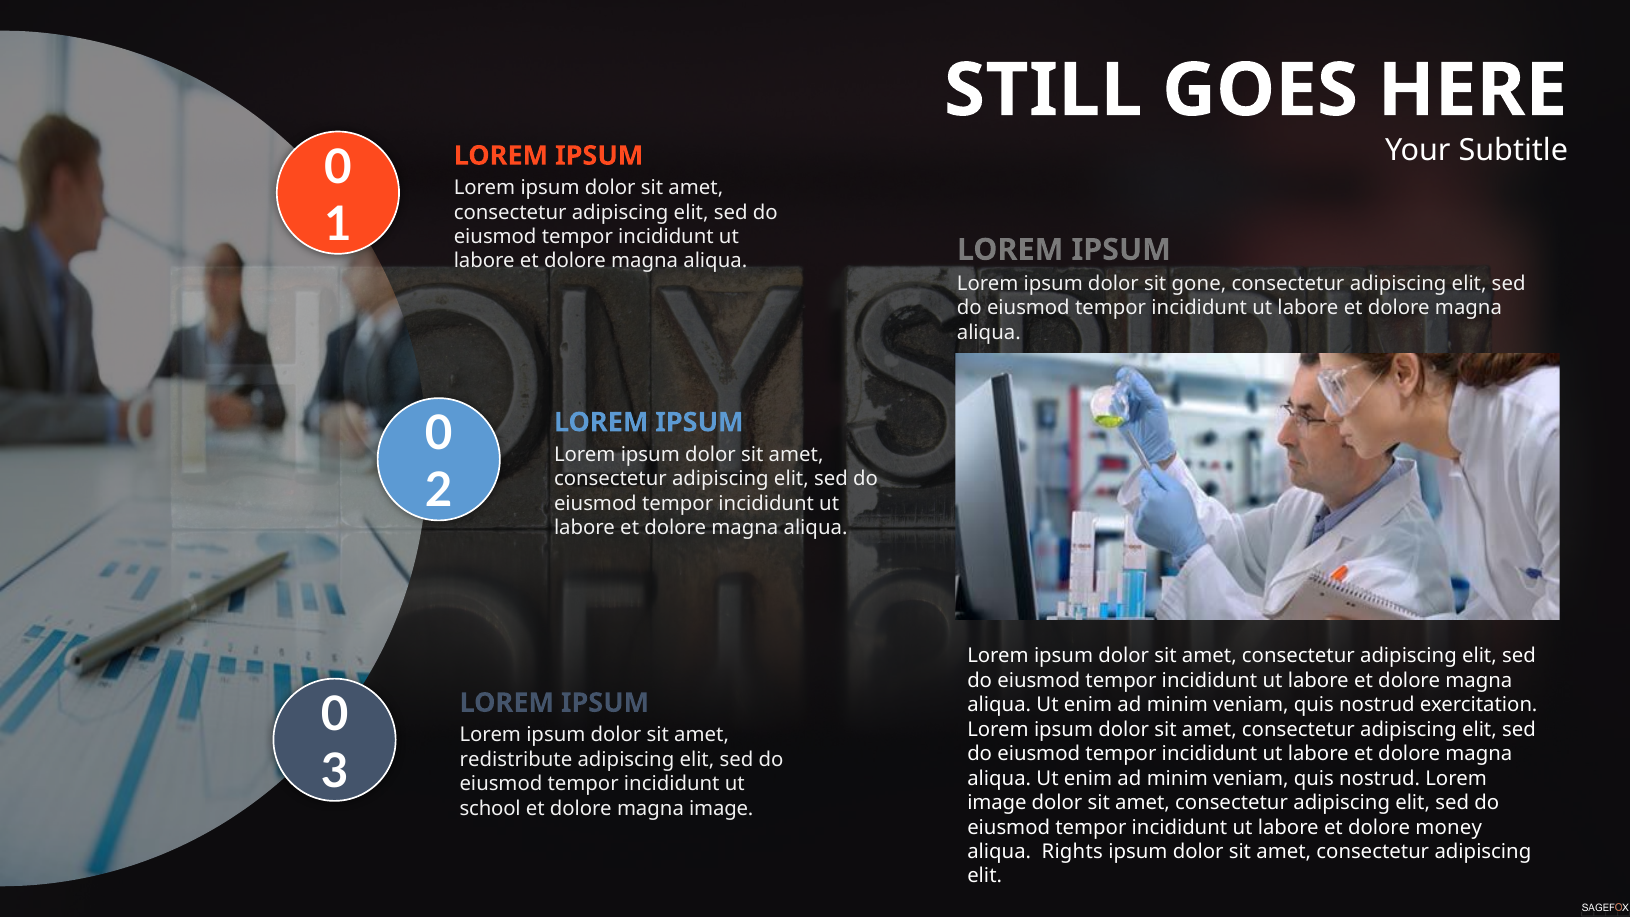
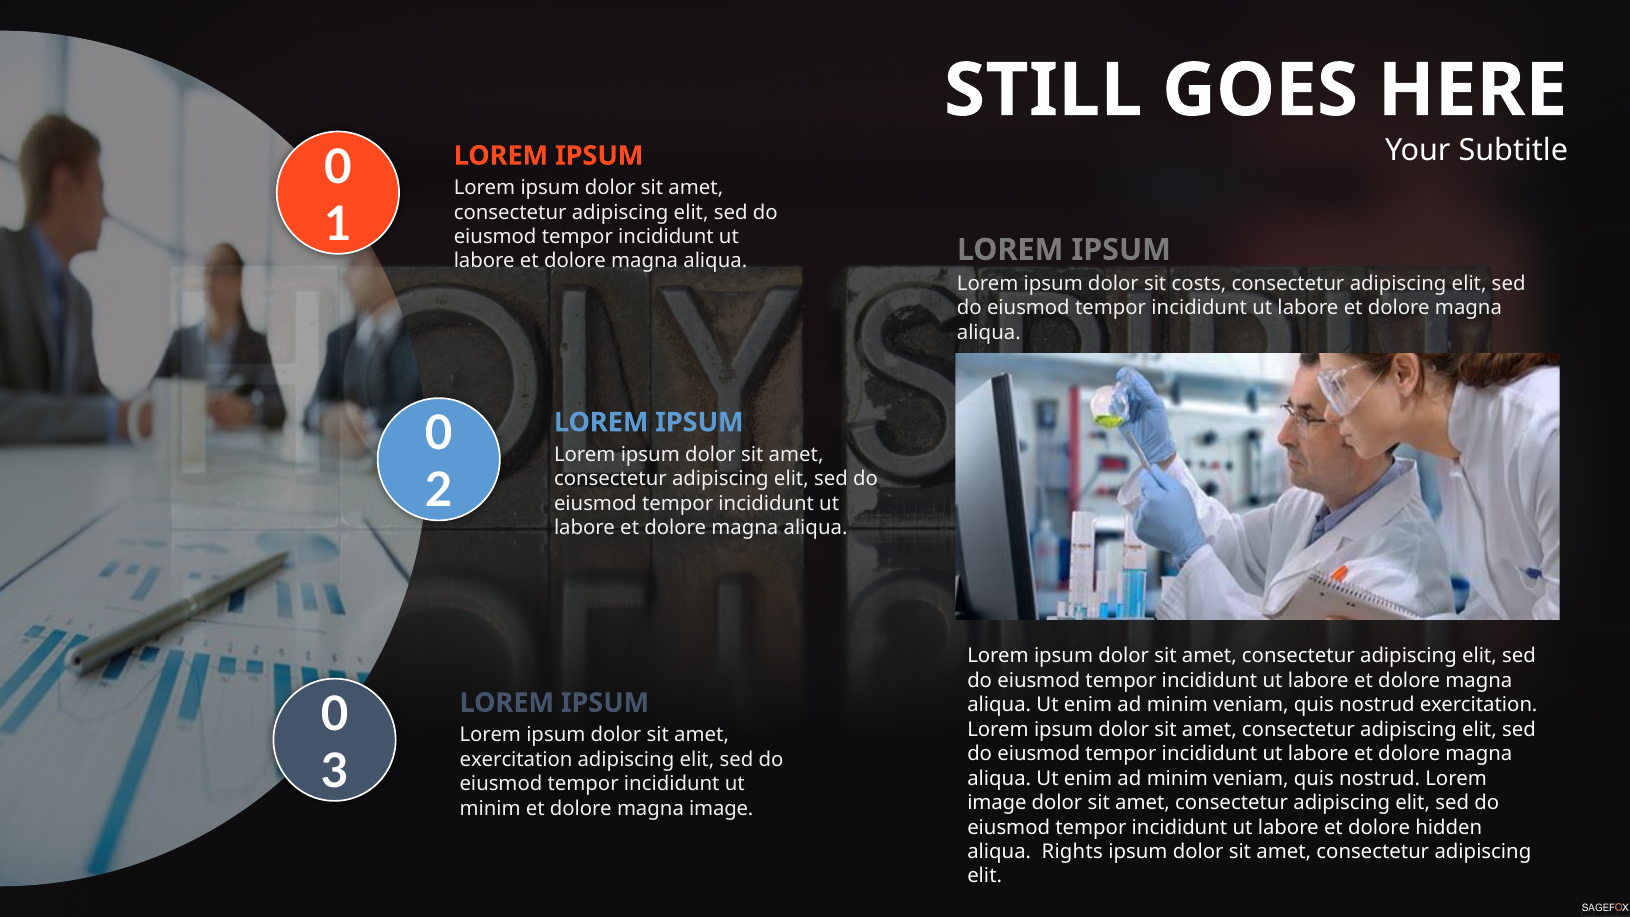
gone: gone -> costs (1199, 284)
redistribute: redistribute -> exercitation (516, 759)
school: school -> minim (490, 808)
money: money -> hidden (1449, 827)
